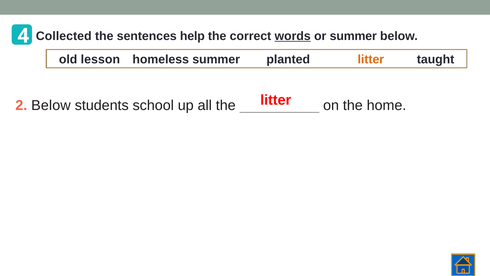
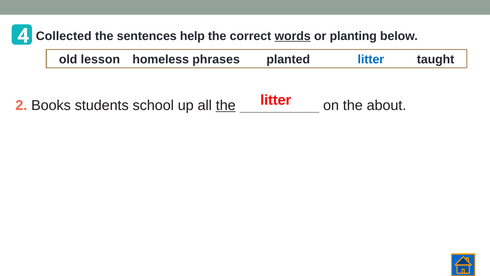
or summer: summer -> planting (353, 36)
homeless summer: summer -> phrases (216, 59)
litter colour: orange -> blue (371, 59)
2 Below: Below -> Books (51, 105)
the underline: none -> present (226, 105)
home: home -> about (387, 105)
